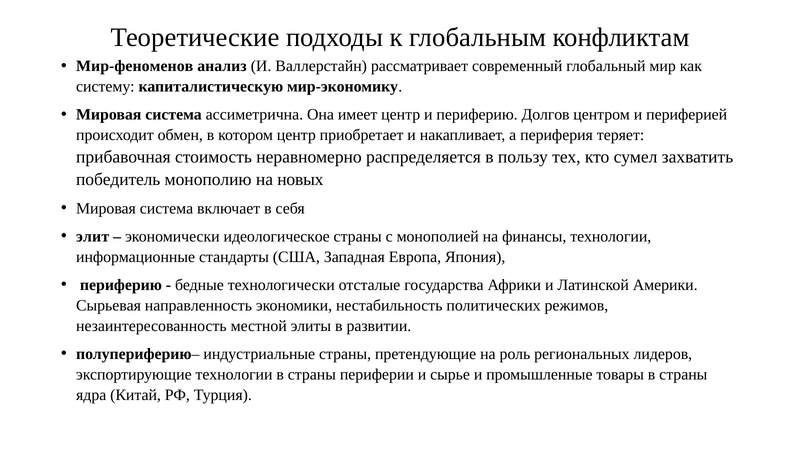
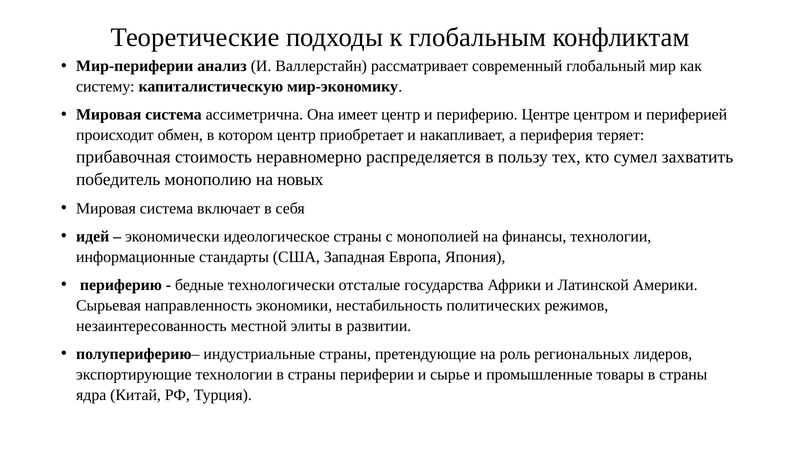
Мир-феноменов: Мир-феноменов -> Мир-периферии (135, 66)
Долгов: Долгов -> Центре (546, 115)
элит: элит -> идей (93, 237)
